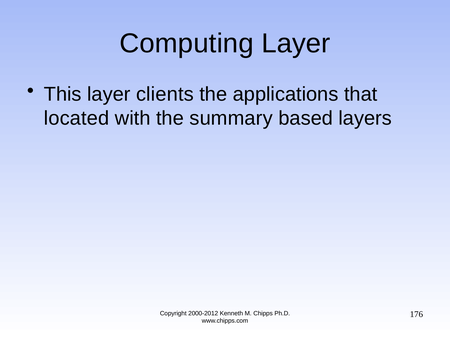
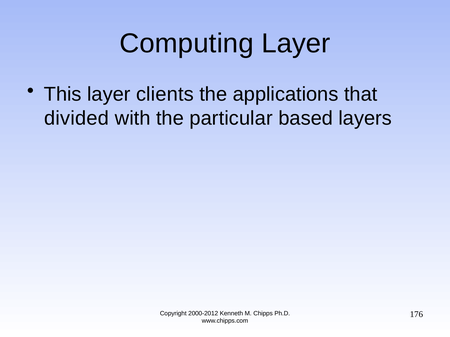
located: located -> divided (77, 118)
summary: summary -> particular (231, 118)
